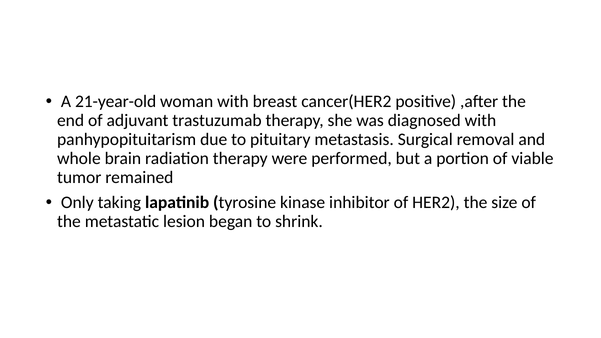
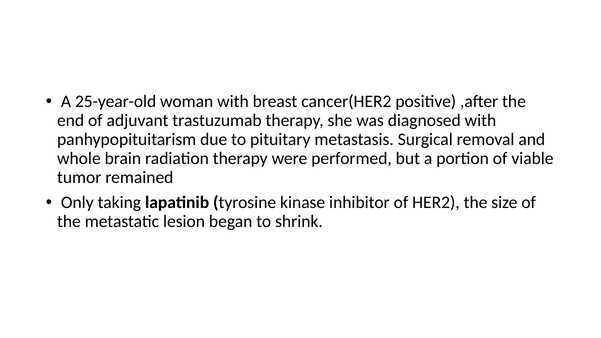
21-year-old: 21-year-old -> 25-year-old (116, 102)
